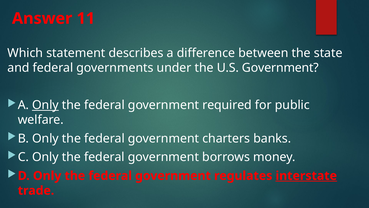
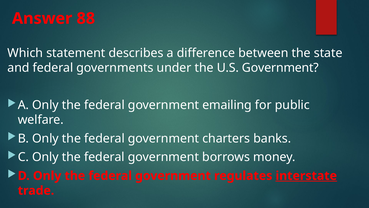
11: 11 -> 88 (86, 18)
Only underline: present -> none (45, 105)
required: required -> emailing (227, 105)
